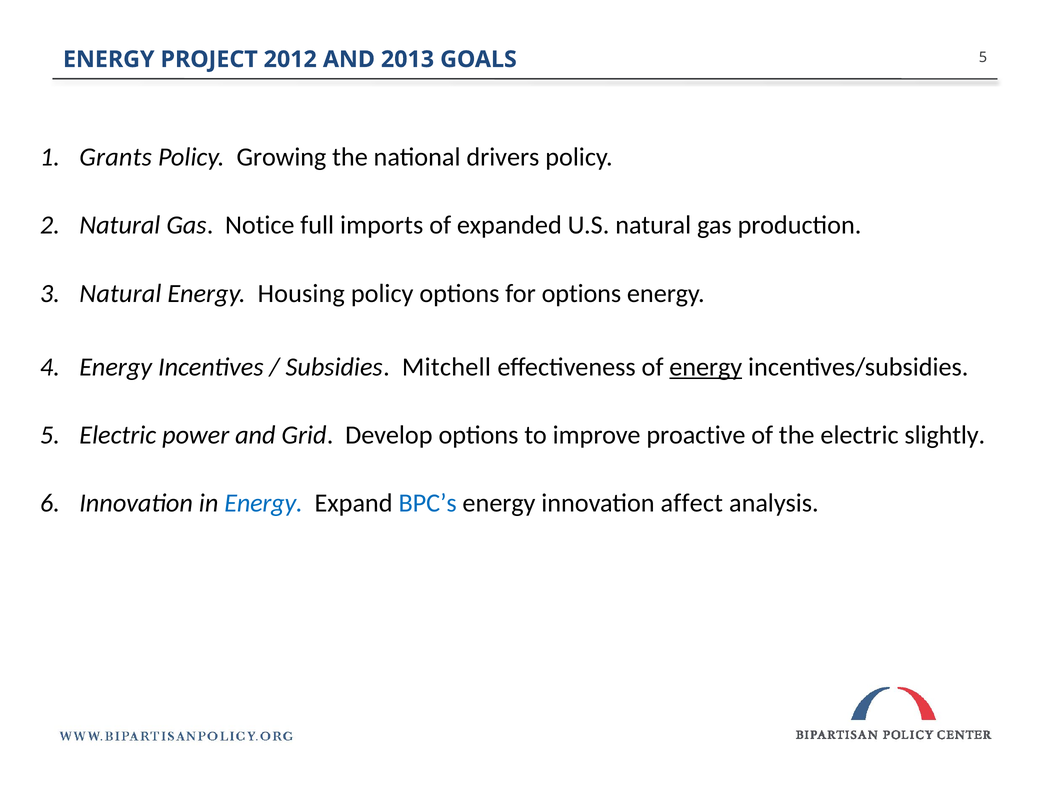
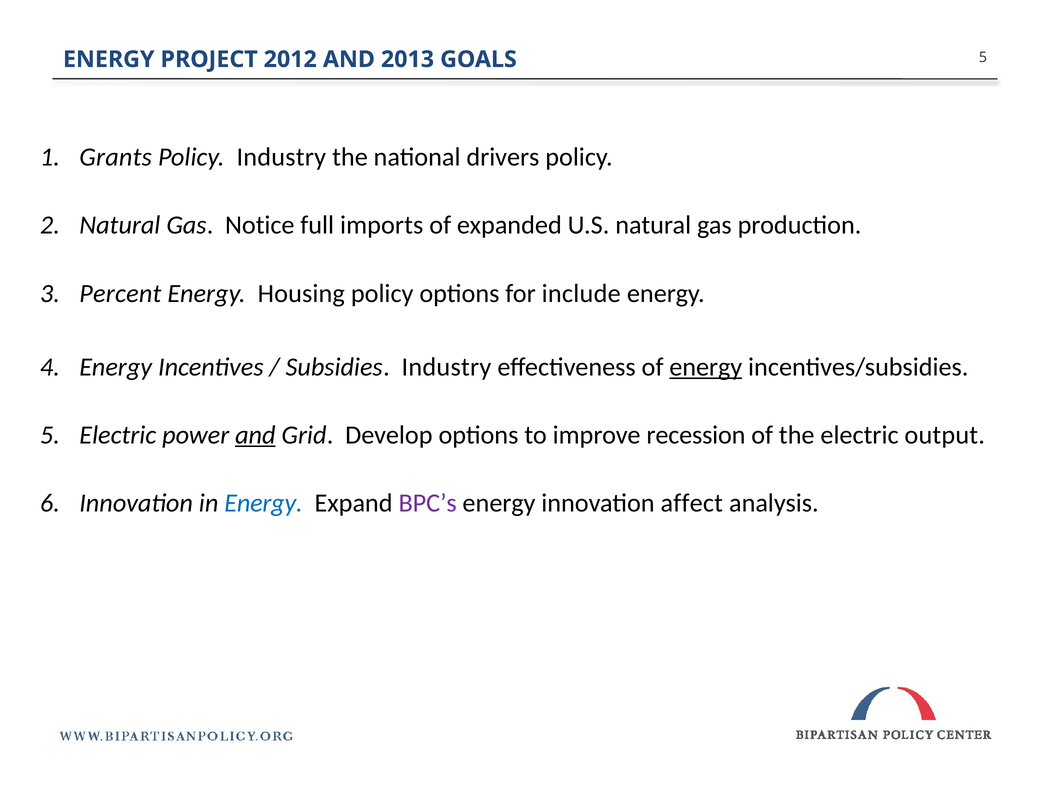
Policy Growing: Growing -> Industry (281, 157)
Natural: Natural -> Percent (120, 294)
for options: options -> include (581, 294)
Subsidies Mitchell: Mitchell -> Industry (446, 367)
and underline: none -> present (255, 435)
proactive: proactive -> recession (696, 435)
slightly: slightly -> output (945, 435)
BPC’s colour: blue -> purple (428, 504)
